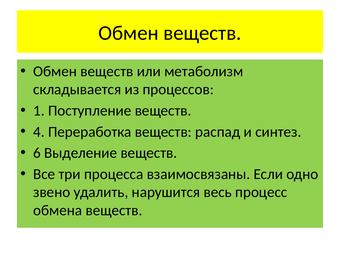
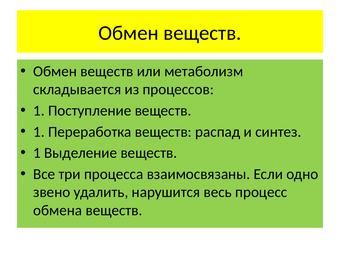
4: 4 -> 1 (39, 132)
6: 6 -> 1 (37, 153)
